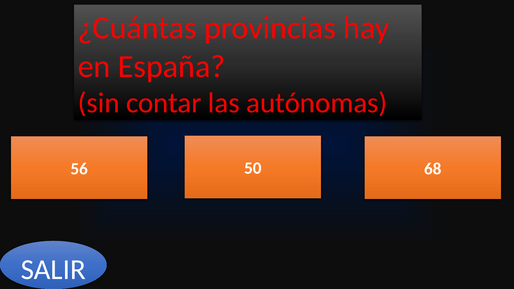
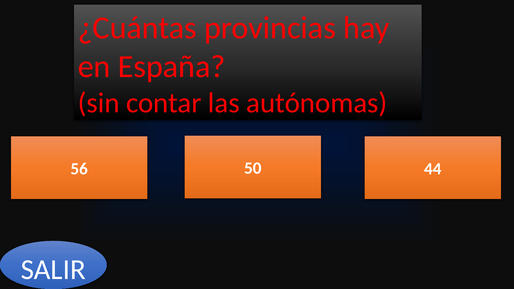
68: 68 -> 44 (433, 169)
